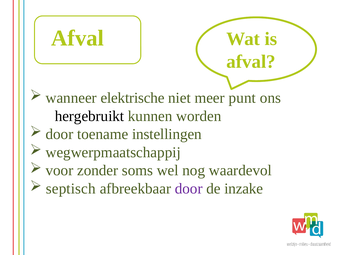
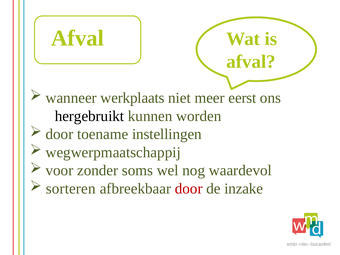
elektrische: elektrische -> werkplaats (133, 98)
punt: punt -> eerst (242, 98)
septisch: septisch -> sorteren (71, 189)
door colour: purple -> red (189, 189)
